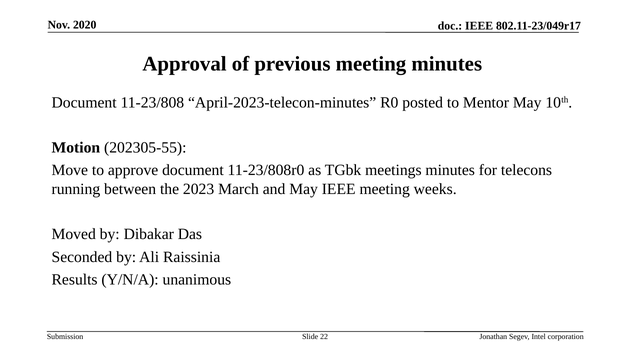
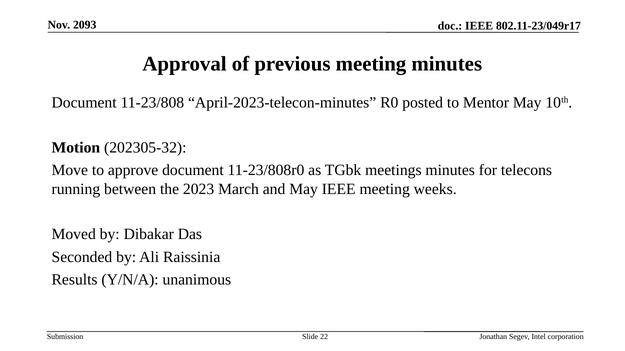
2020: 2020 -> 2093 (85, 25)
202305-55: 202305-55 -> 202305-32 (145, 148)
